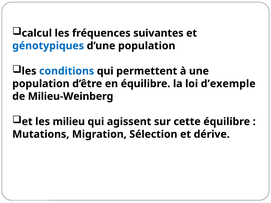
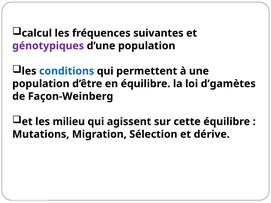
génotypiques colour: blue -> purple (48, 46)
d’exemple: d’exemple -> d’gamètes (228, 84)
Milieu-Weinberg: Milieu-Weinberg -> Façon-Weinberg (71, 96)
